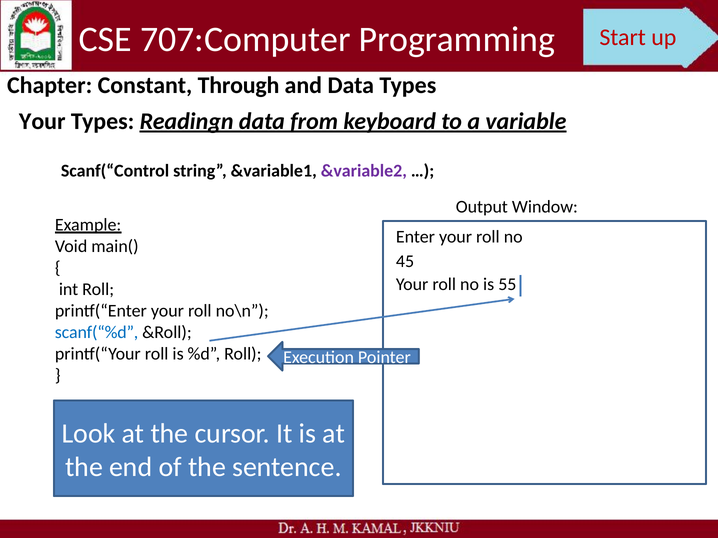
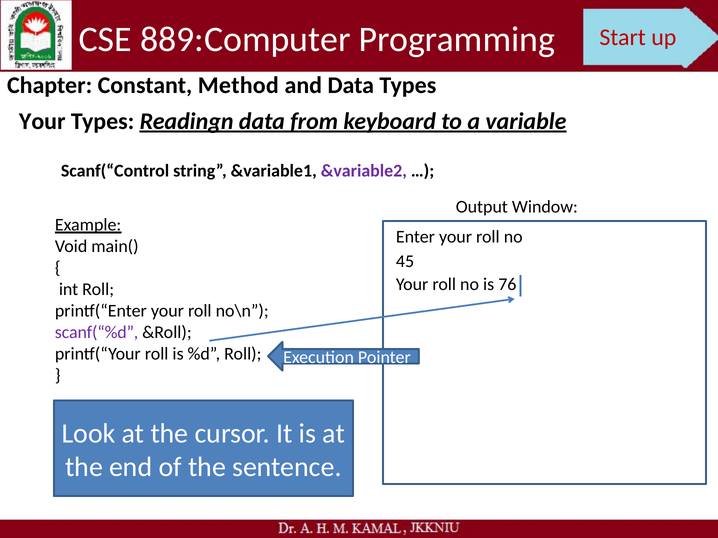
707:Computer: 707:Computer -> 889:Computer (245, 40)
Through: Through -> Method (238, 85)
55: 55 -> 76 (507, 285)
scanf(“%d colour: blue -> purple (97, 333)
